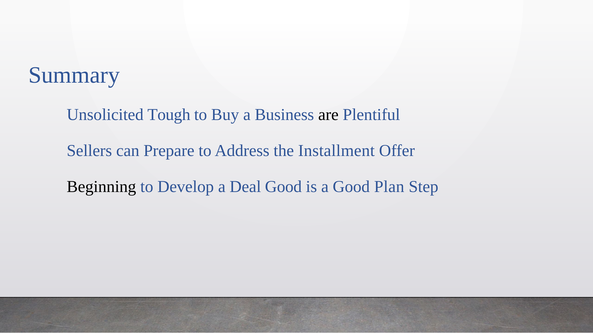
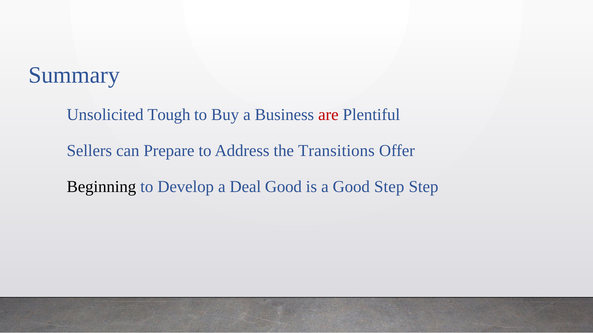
are colour: black -> red (328, 115)
Installment: Installment -> Transitions (336, 151)
Good Plan: Plan -> Step (389, 187)
